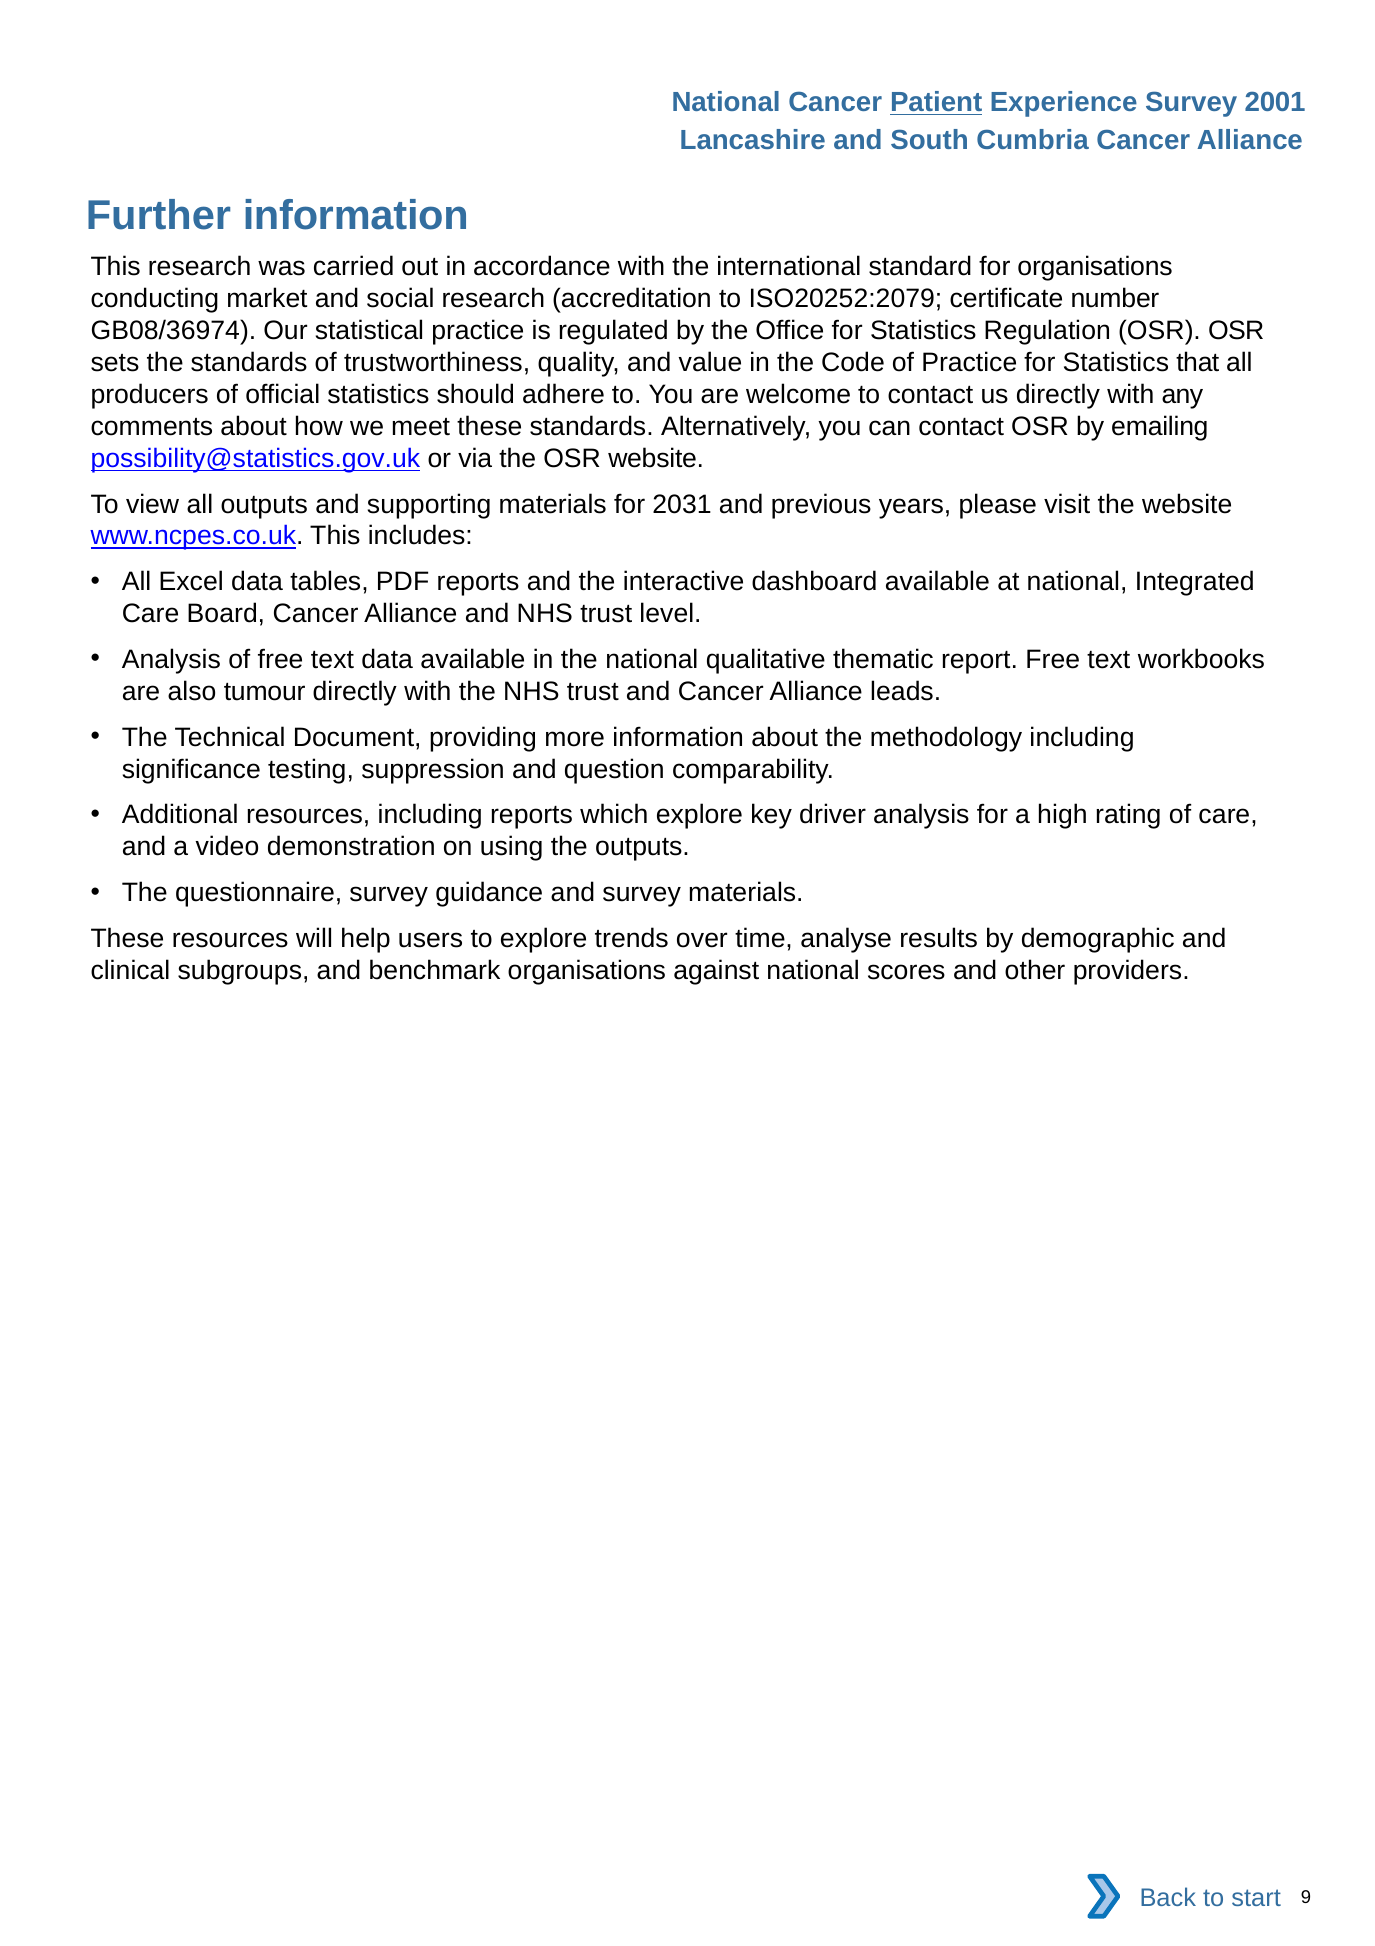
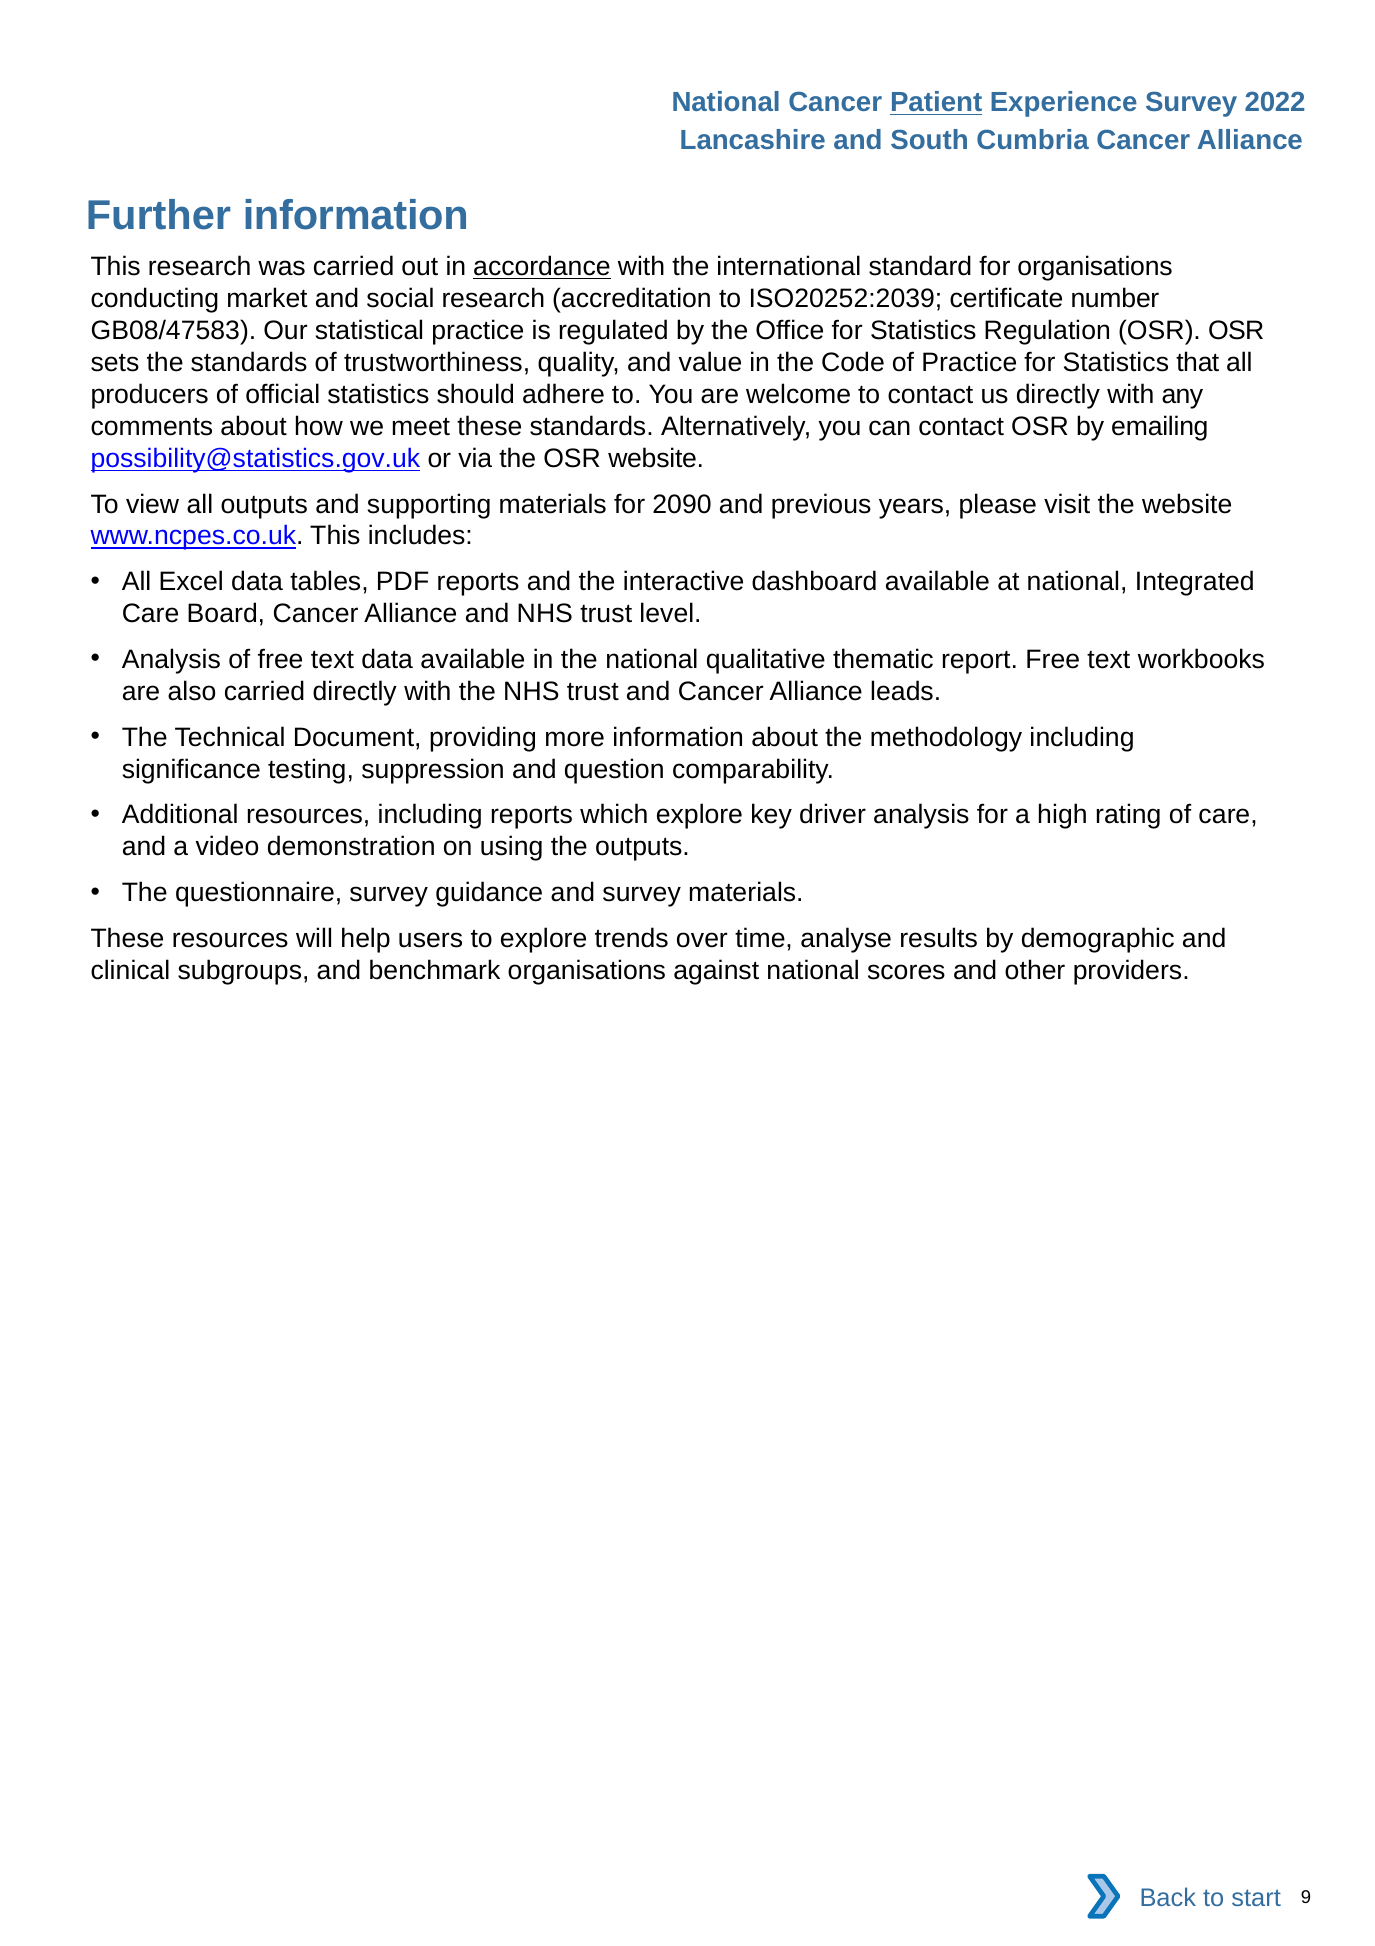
2001: 2001 -> 2022 (1275, 102)
accordance underline: none -> present (542, 267)
ISO20252:2079: ISO20252:2079 -> ISO20252:2039 (845, 299)
GB08/36974: GB08/36974 -> GB08/47583 (173, 331)
2031: 2031 -> 2090 (682, 504)
also tumour: tumour -> carried (265, 691)
